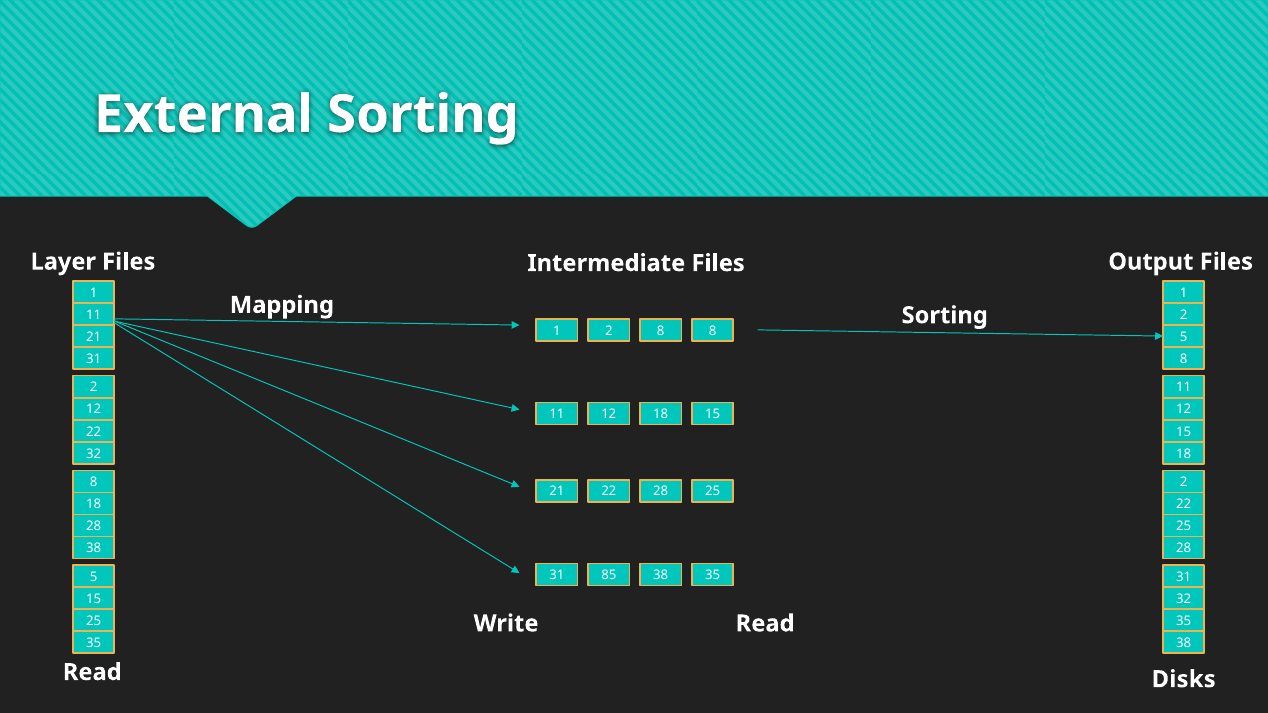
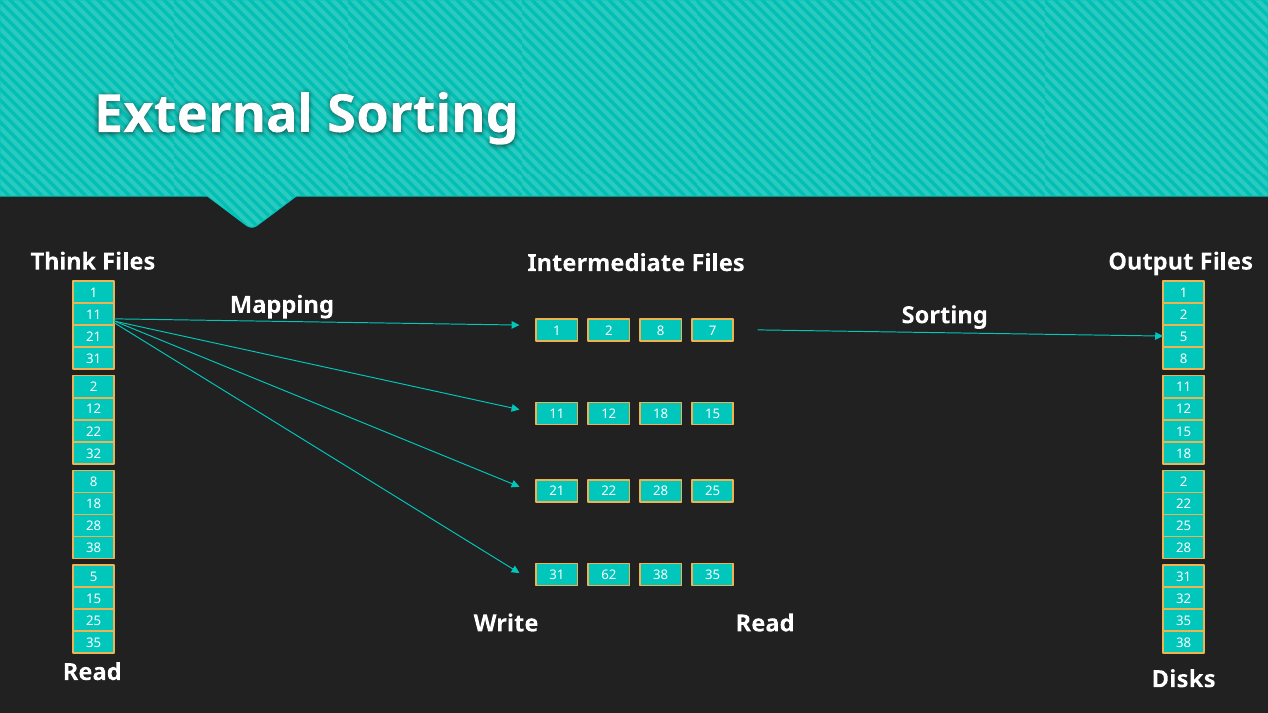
Layer: Layer -> Think (63, 262)
8 8: 8 -> 7 (713, 331)
85: 85 -> 62 (609, 575)
